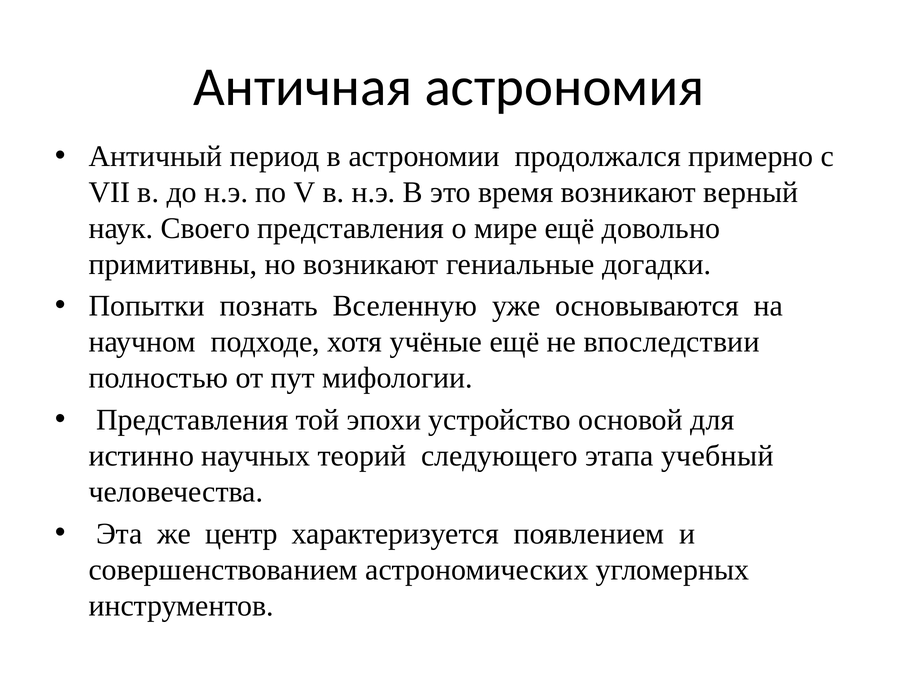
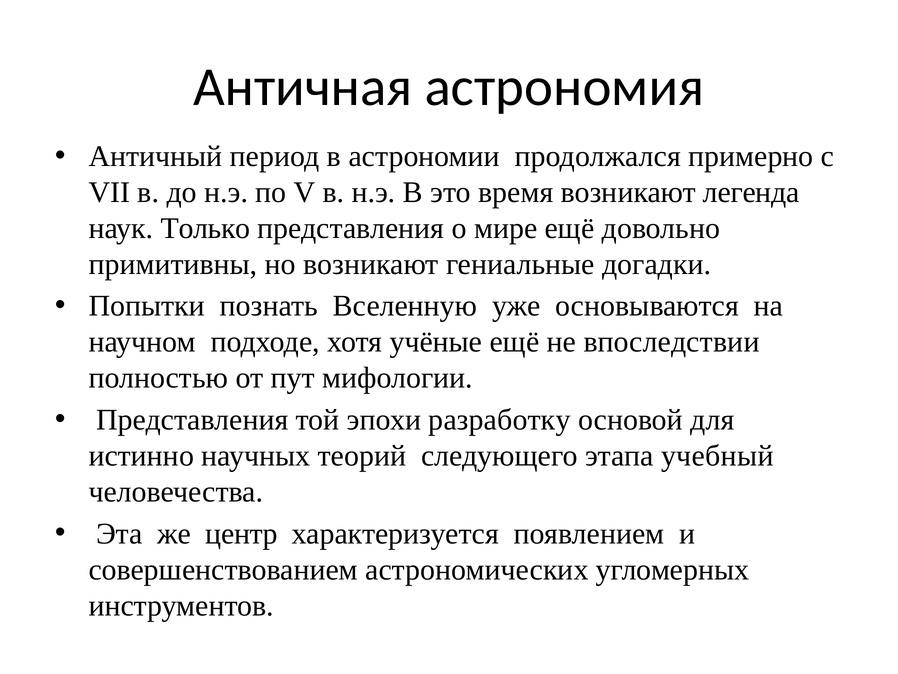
верный: верный -> легенда (751, 192)
Своего: Своего -> Только (205, 228)
устройство: устройство -> разработку (499, 420)
